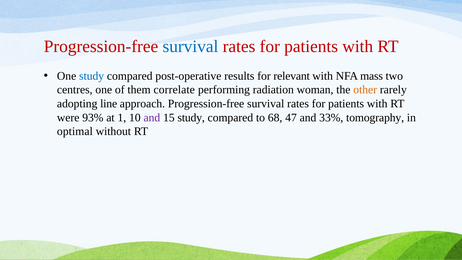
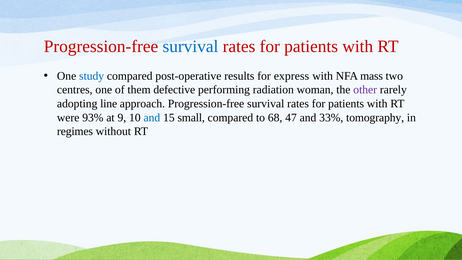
relevant: relevant -> express (291, 76)
correlate: correlate -> defective (174, 90)
other colour: orange -> purple (365, 90)
1: 1 -> 9 (122, 117)
and colour: purple -> blue (152, 117)
15 study: study -> small (191, 117)
optimal: optimal -> regimes (75, 131)
